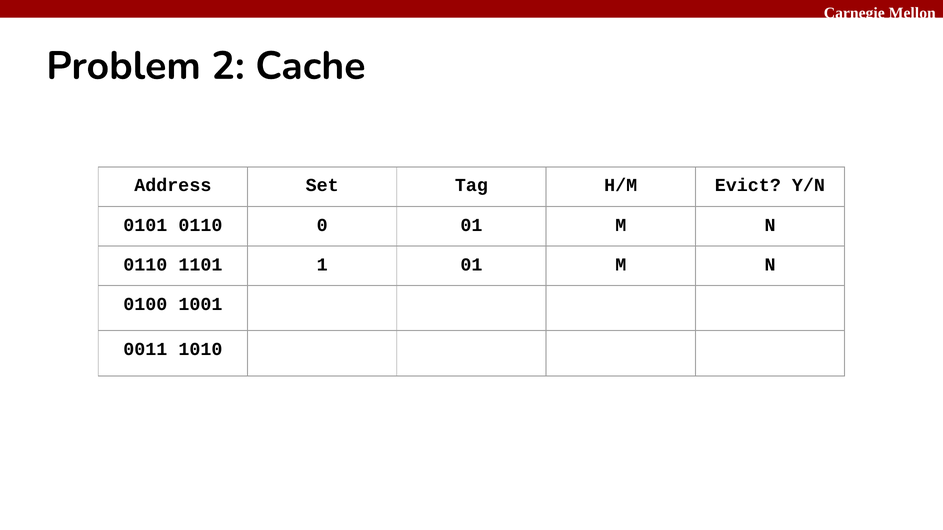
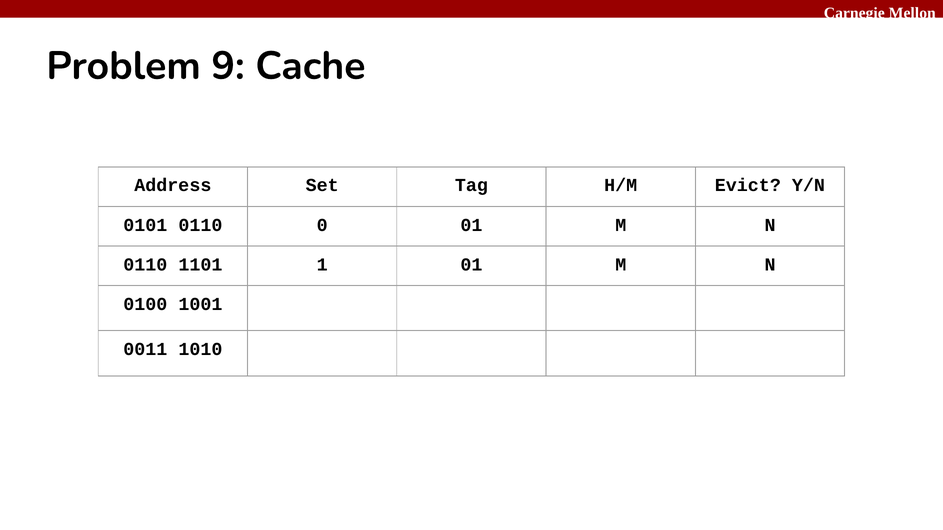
2: 2 -> 9 (228, 66)
